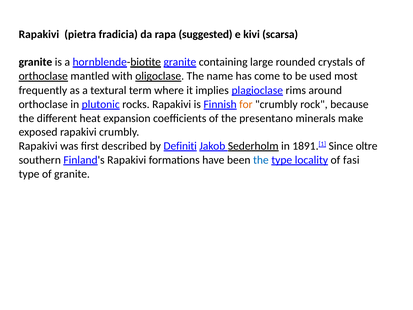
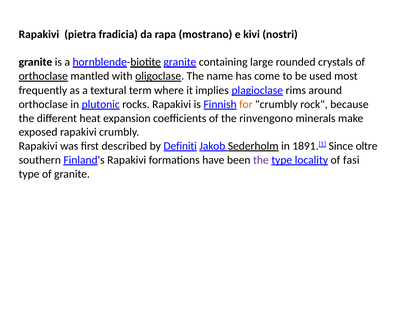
suggested: suggested -> mostrano (205, 35)
scarsa: scarsa -> nostri (280, 35)
presentano: presentano -> rinvengono (266, 118)
the colour: blue -> purple (261, 160)
